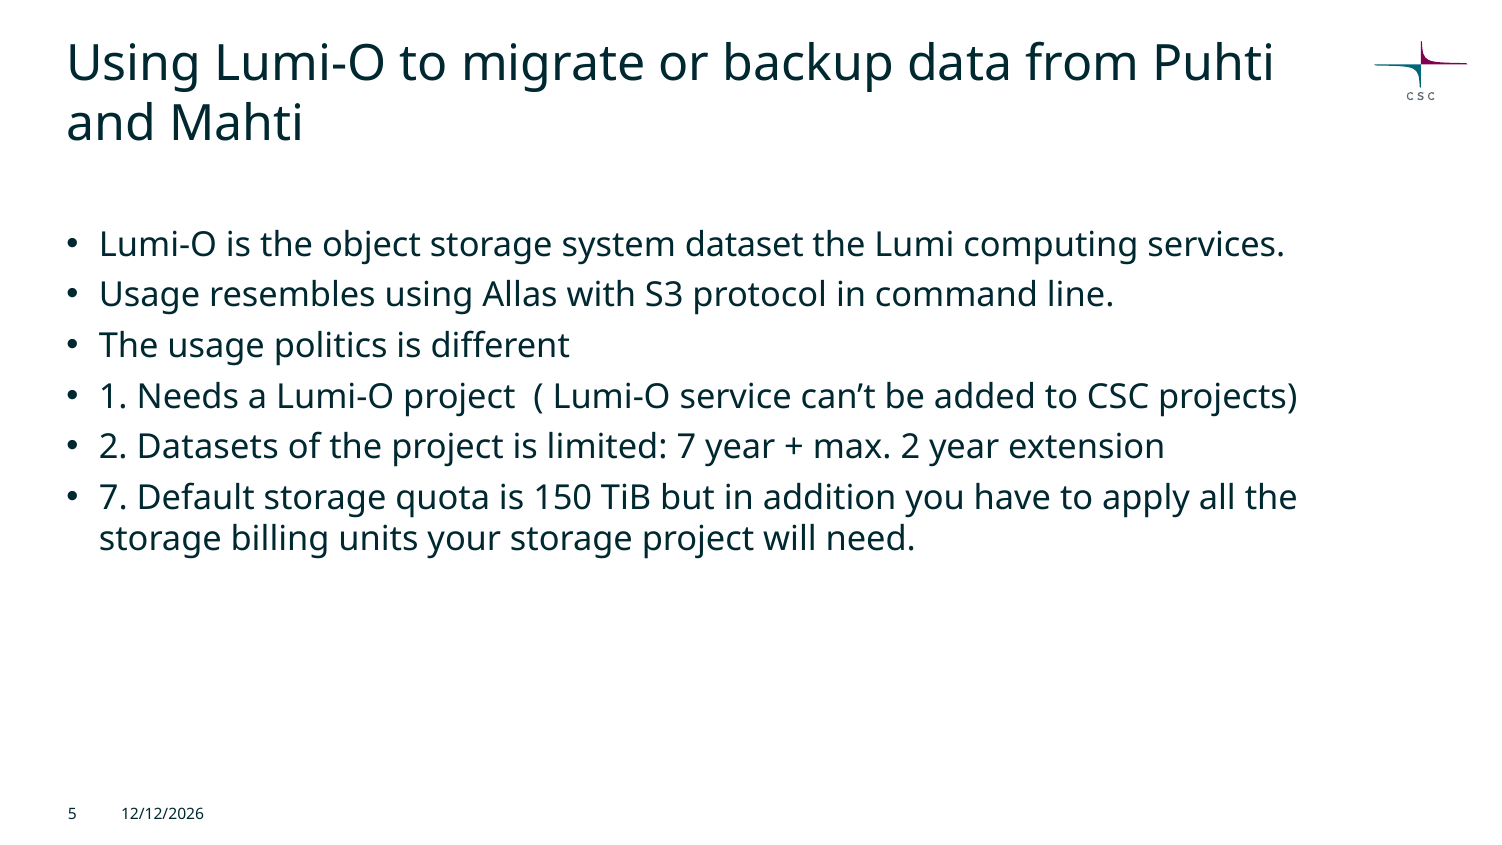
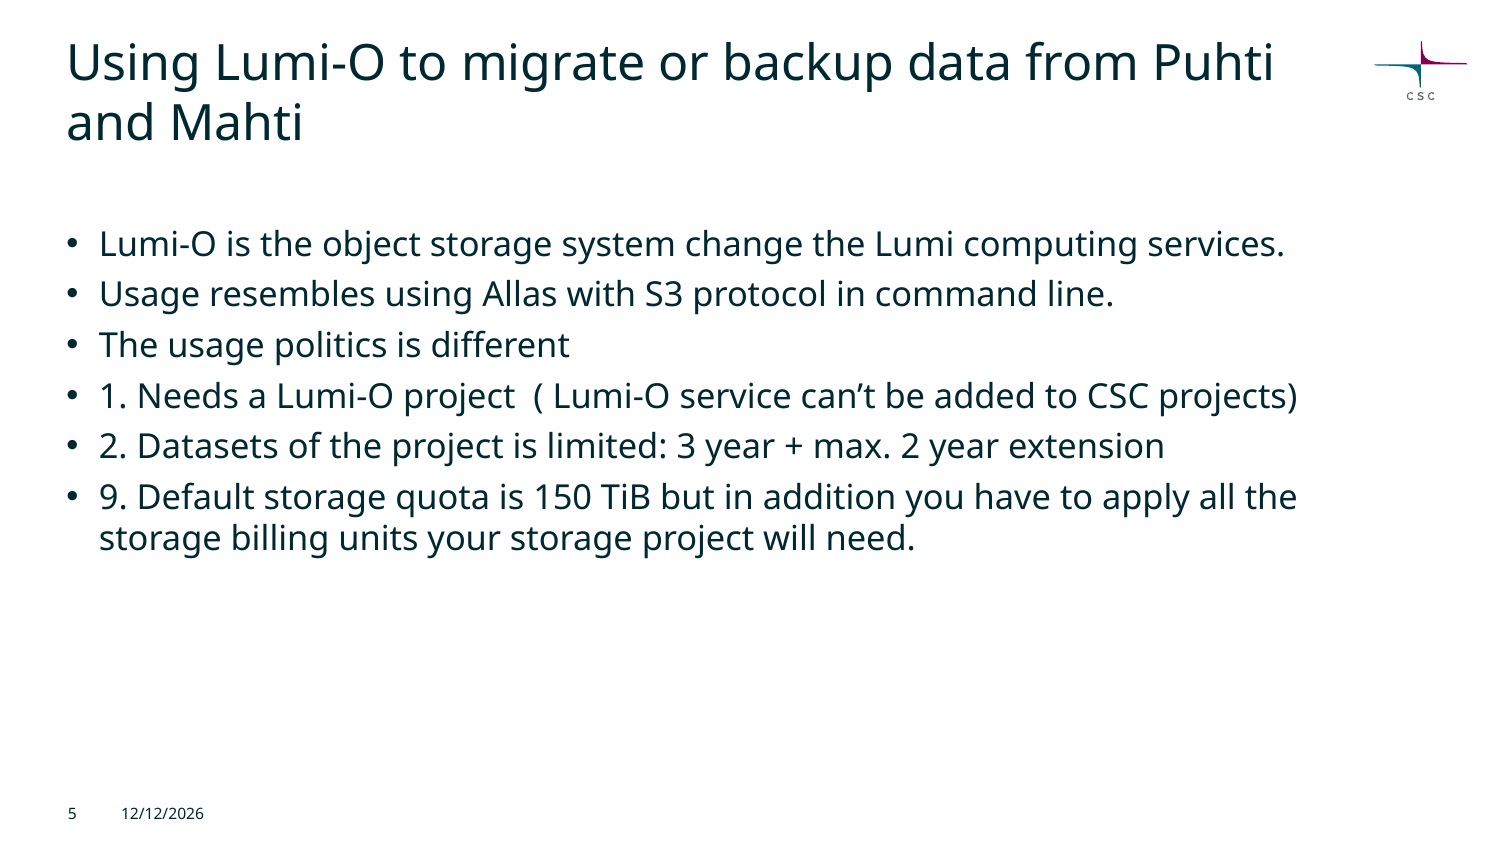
dataset: dataset -> change (744, 245)
limited 7: 7 -> 3 (686, 447)
7: 7 -> 9 (113, 498)
